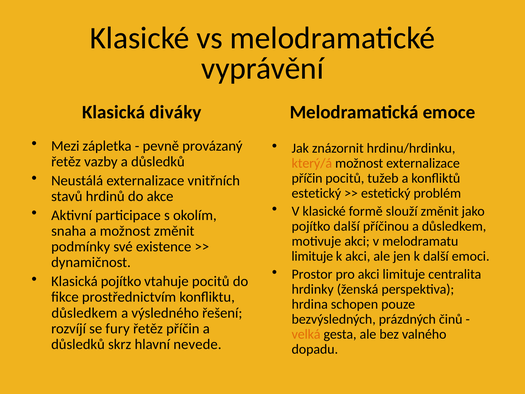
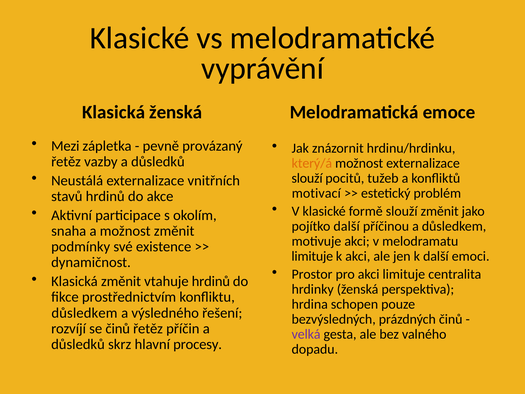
Klasická diváky: diváky -> ženská (176, 112)
příčin: příčin -> slouží (307, 178)
estetický: estetický -> motivací (316, 193)
Klasická pojítko: pojítko -> změnit (121, 281)
vtahuje pocitů: pocitů -> hrdinů (211, 281)
se fury: fury -> činů (118, 328)
velká colour: orange -> purple (306, 334)
nevede: nevede -> procesy (198, 344)
